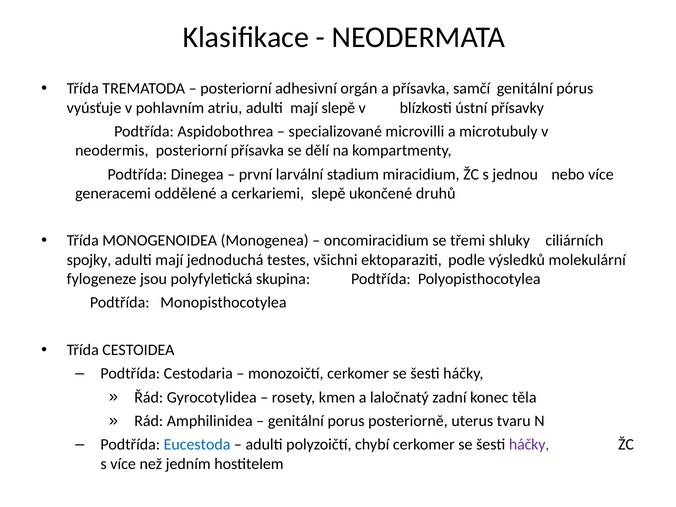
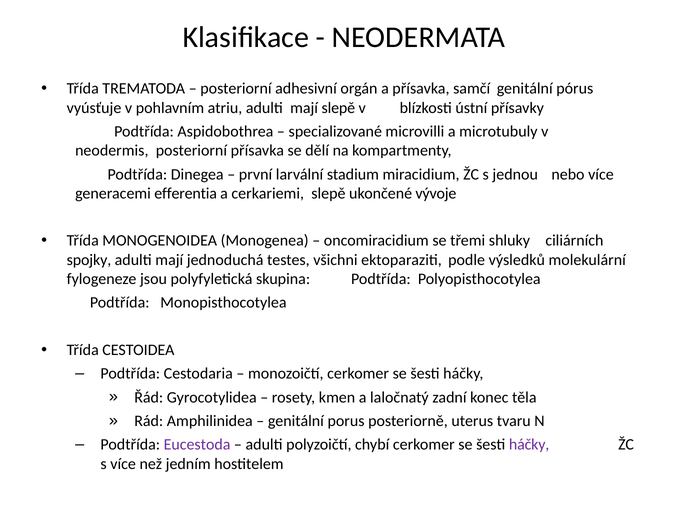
oddělené: oddělené -> efferentia (186, 193)
druhů: druhů -> vývoje (436, 193)
Eucestoda colour: blue -> purple (197, 445)
